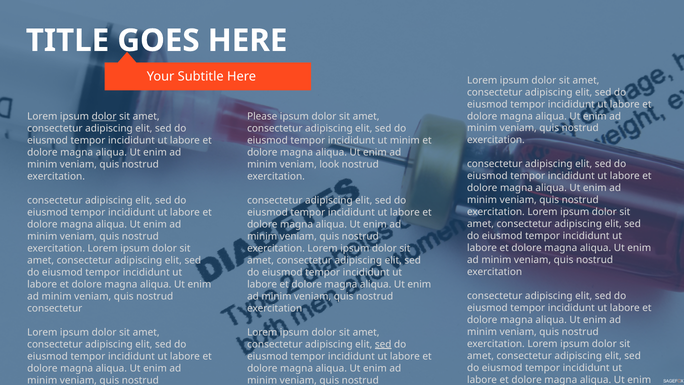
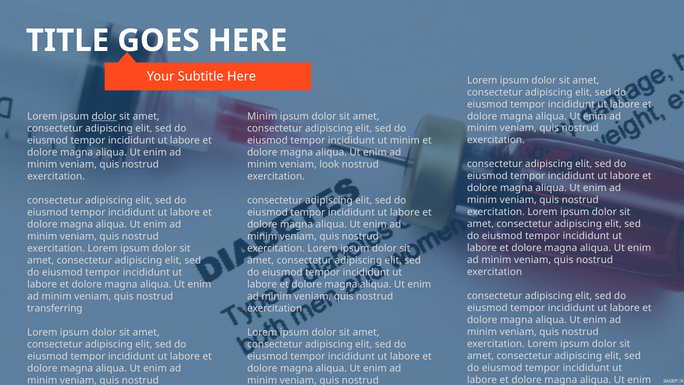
Please: Please -> Minim (262, 116)
consectetur: consectetur -> transferring (55, 308)
sed underline: present -> none (383, 344)
